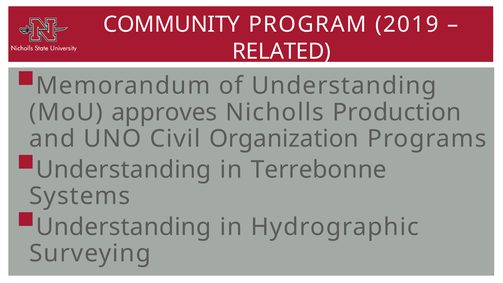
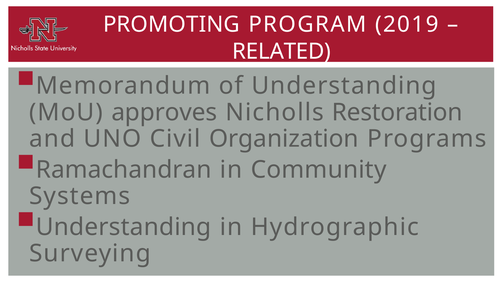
COMMUNITY: COMMUNITY -> PROMOTING (171, 25)
Production: Production -> Restoration (397, 112)
Understanding: Understanding -> Ramachandran (124, 170)
Terrebonne: Terrebonne -> Community (319, 170)
